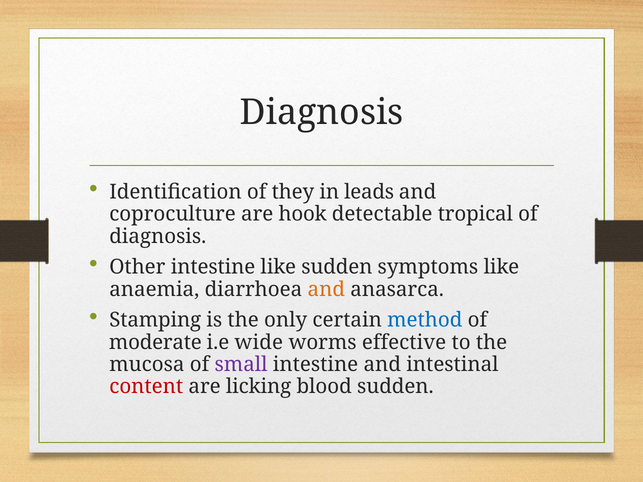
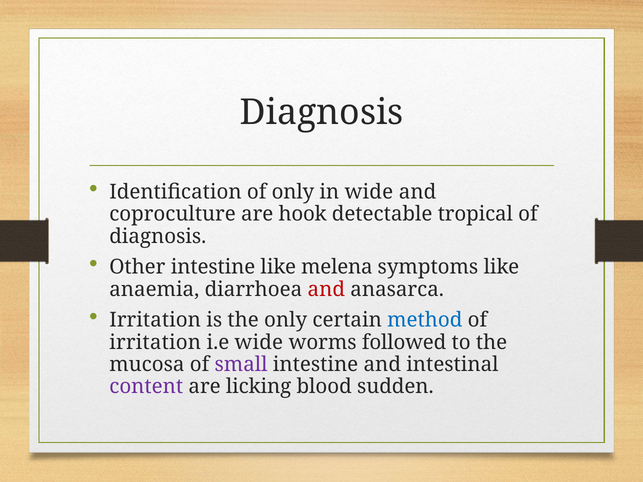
of they: they -> only (293, 192)
in leads: leads -> wide (369, 192)
like sudden: sudden -> melena (337, 267)
and colour: orange -> red (326, 289)
Stamping: Stamping -> Irritation (155, 320)
moderate: moderate -> irritation (155, 342)
effective: effective -> followed (404, 342)
content colour: red -> purple (146, 387)
